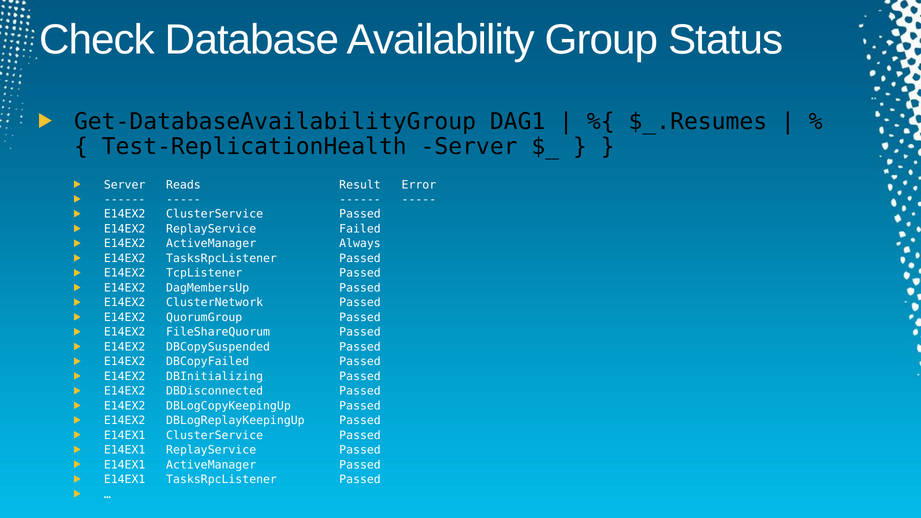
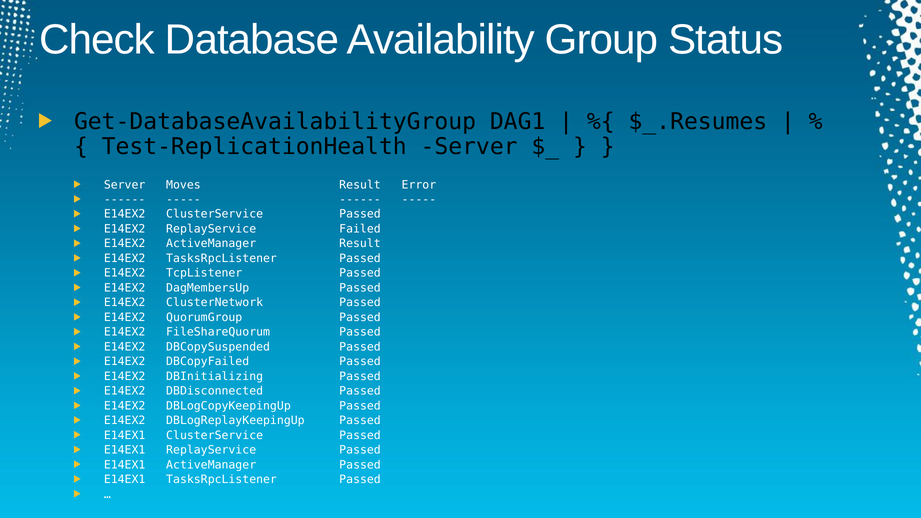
Reads: Reads -> Moves (183, 185)
ActiveManager Always: Always -> Result (360, 244)
